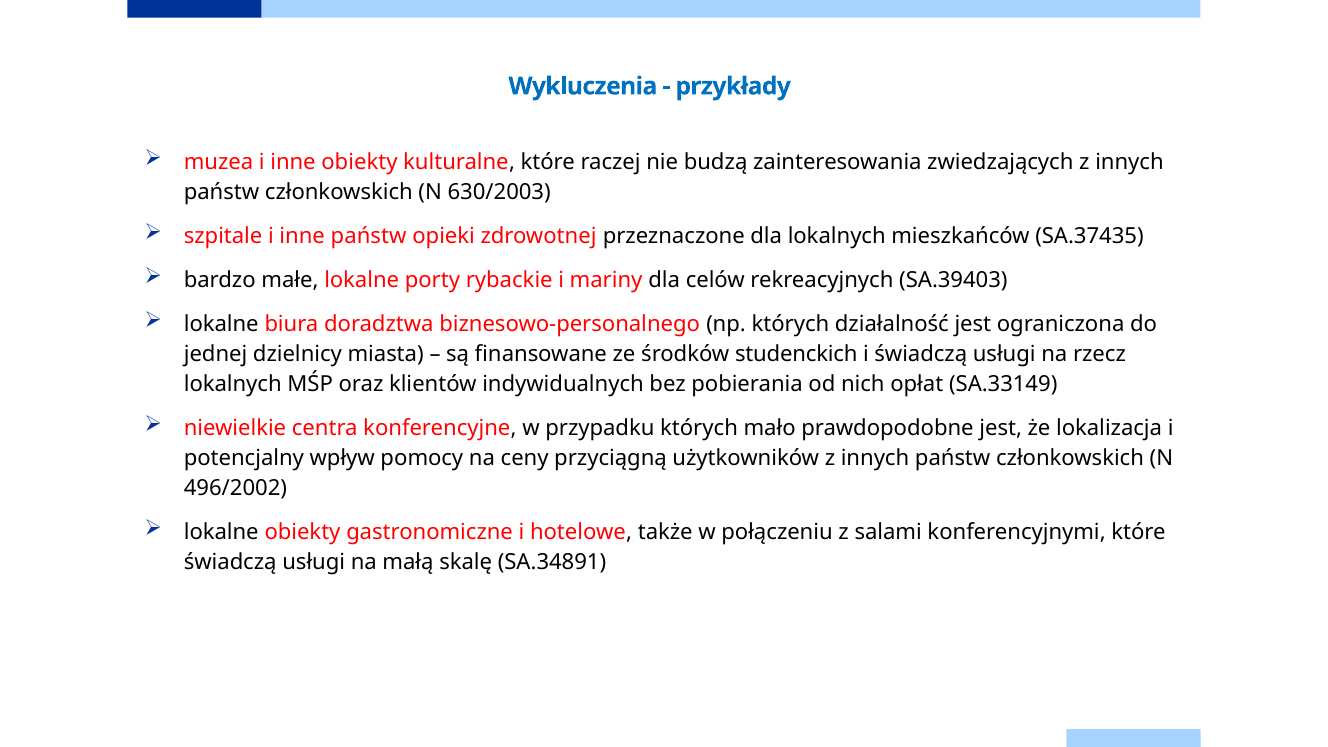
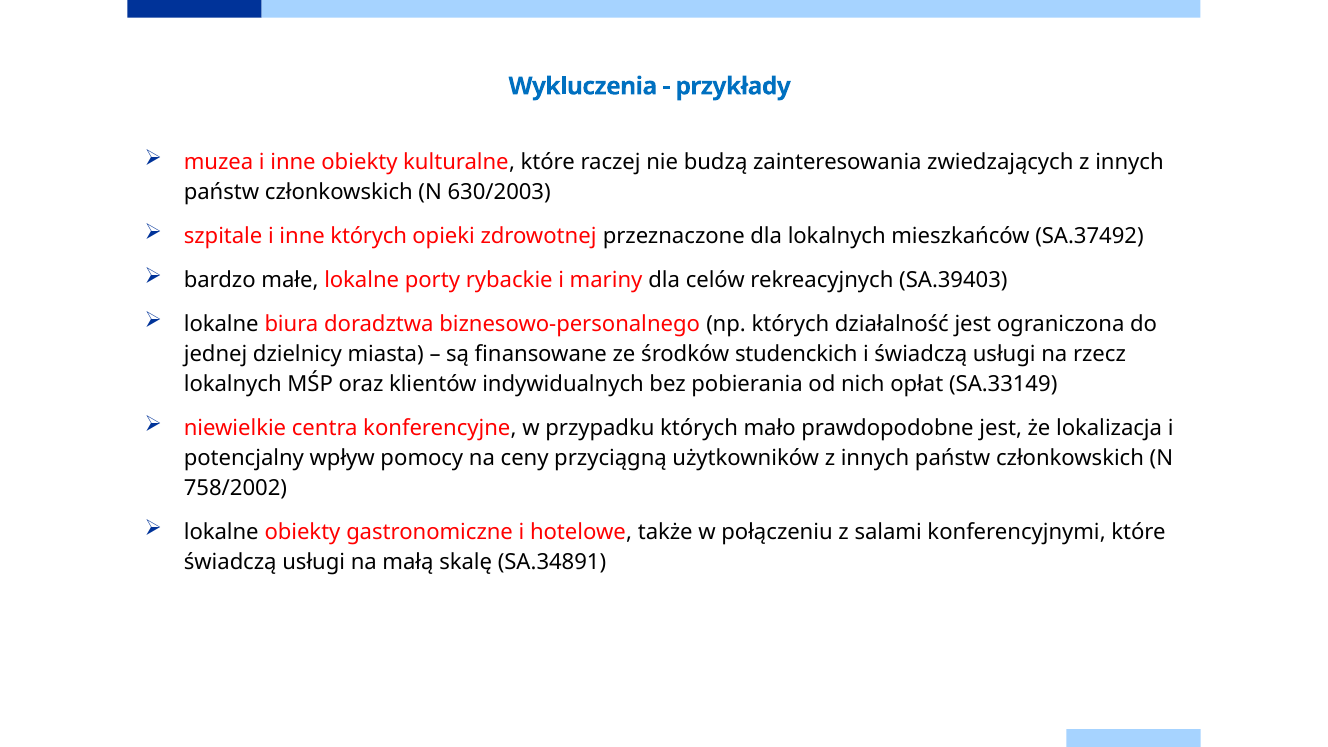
inne państw: państw -> których (369, 236)
SA.37435: SA.37435 -> SA.37492 (1089, 236)
496/2002: 496/2002 -> 758/2002 (235, 488)
